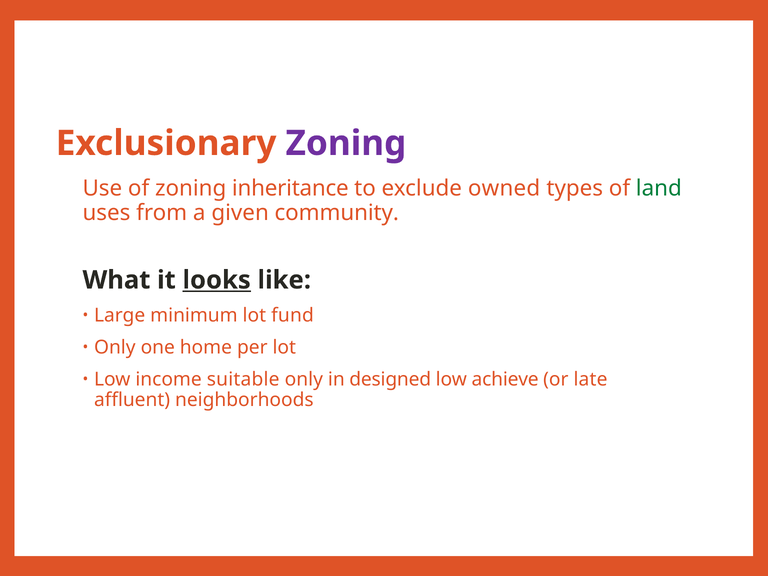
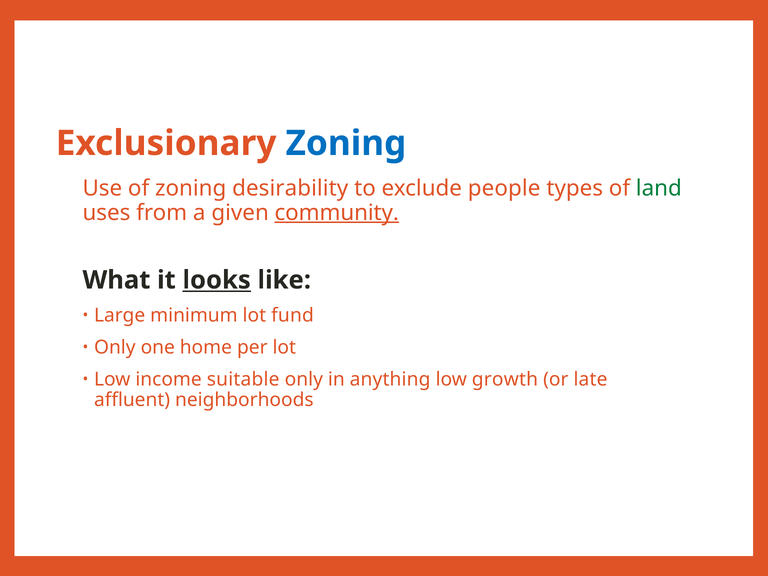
Zoning colour: purple -> blue (346, 143)
inheritance: inheritance -> desirability (290, 189)
owned: owned -> people (504, 189)
community underline: none -> present (337, 213)
designed: designed -> anything (390, 379)
achieve: achieve -> growth (505, 379)
